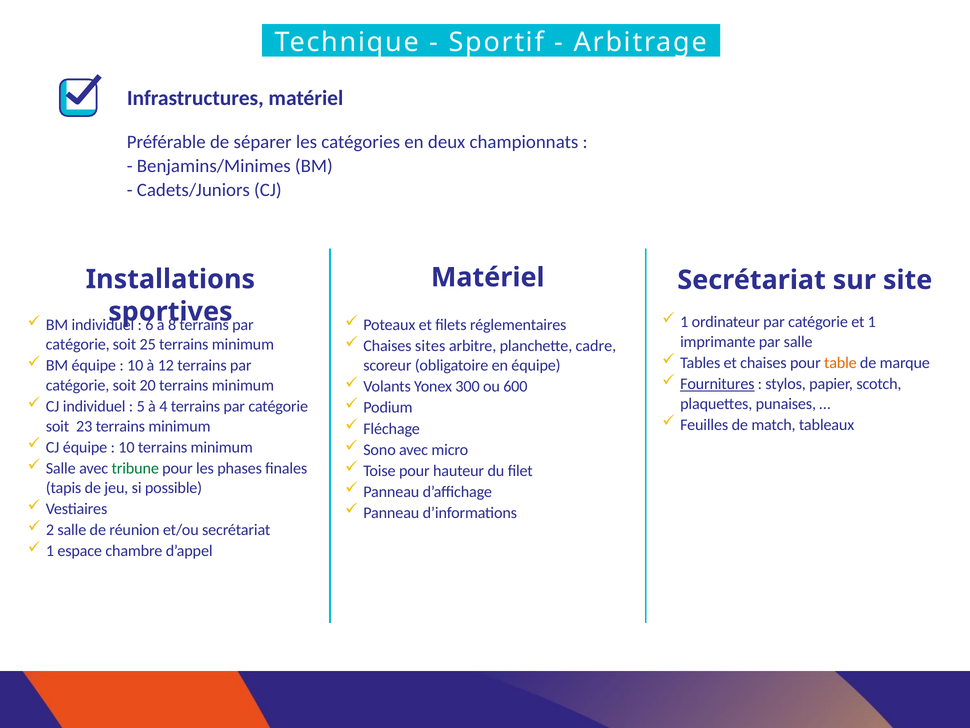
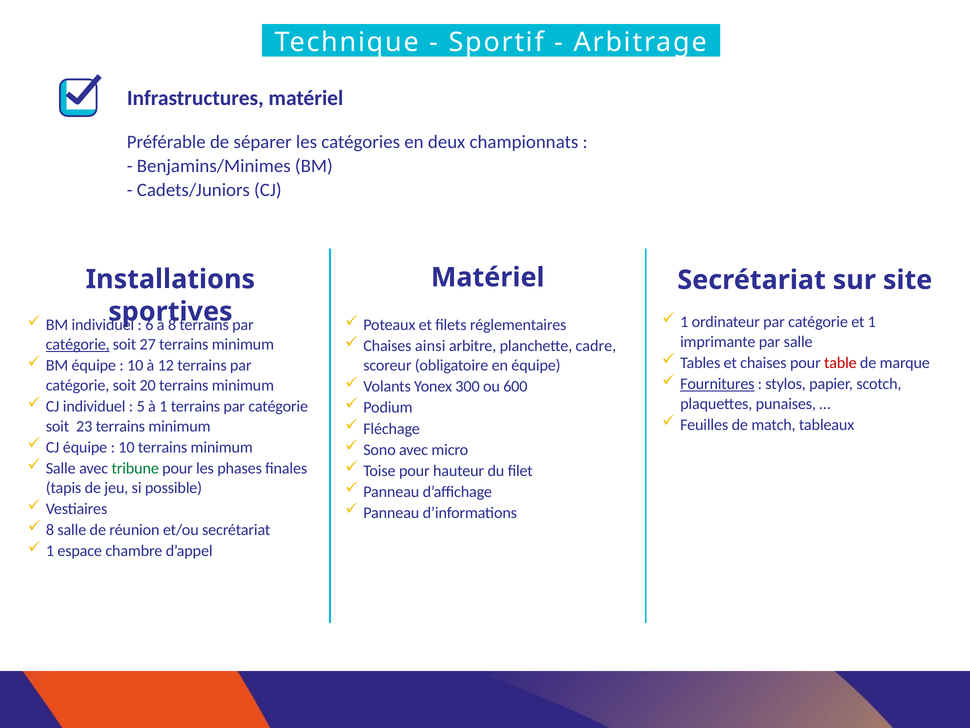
sites: sites -> ainsi (430, 346)
catégorie underline: none -> present (78, 344)
25: 25 -> 27 (148, 344)
table colour: orange -> red (840, 363)
à 4: 4 -> 1 (163, 406)
2: 2 -> 8 (50, 530)
